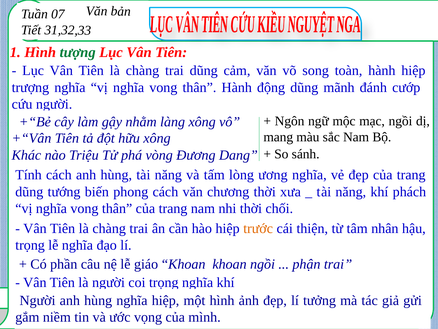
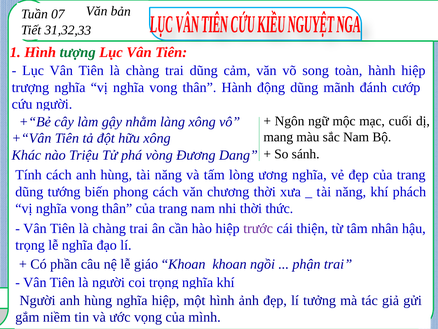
mạc ngồi: ngồi -> cuối (400, 121)
thời chối: chối -> thức (279, 208)
trước colour: orange -> purple (258, 228)
